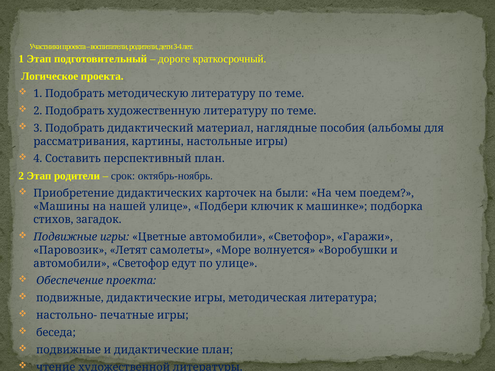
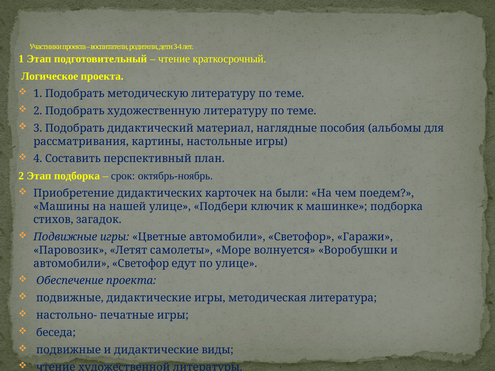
дороге: дороге -> чтение (174, 59)
Этап родители: родители -> подборка (77, 176)
дидактические план: план -> виды (218, 350)
